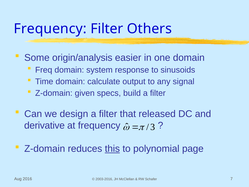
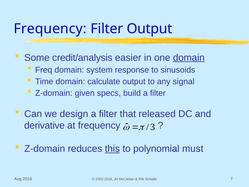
Filter Others: Others -> Output (149, 29)
origin/analysis: origin/analysis -> credit/analysis (82, 58)
domain underline: none -> present (189, 58)
page: page -> must (193, 149)
